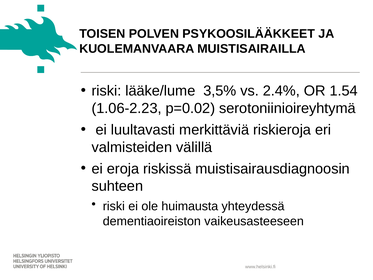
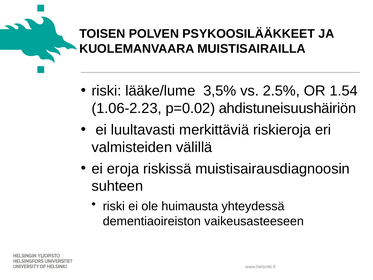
2.4%: 2.4% -> 2.5% (281, 91)
serotoniinioireyhtymä: serotoniinioireyhtymä -> ahdistuneisuushäiriön (288, 108)
